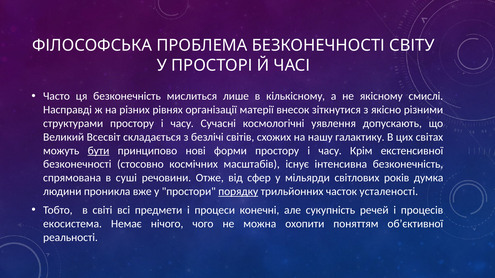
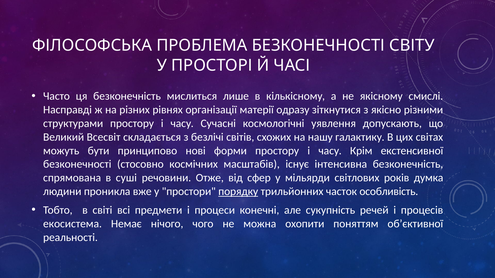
внесок: внесок -> одразу (293, 110)
бути underline: present -> none (98, 151)
усталеності: усталеності -> особливість (389, 192)
